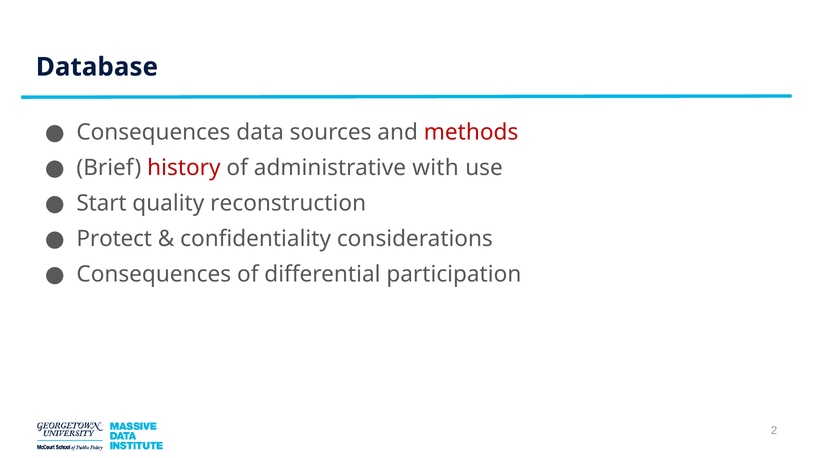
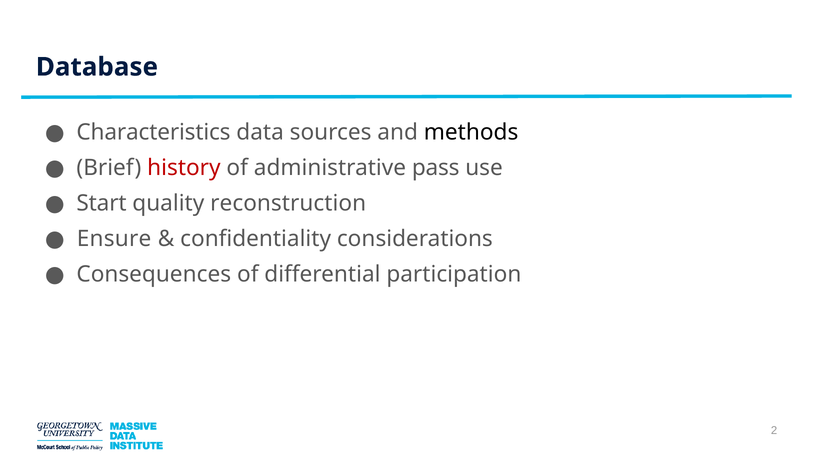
Consequences: Consequences -> Characteristics (154, 132)
methods colour: red -> black (471, 132)
with: with -> pass (436, 167)
Protect: Protect -> Ensure (114, 238)
